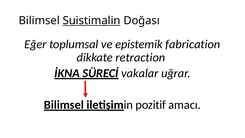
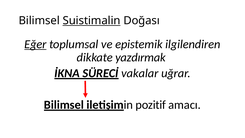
Eğer underline: none -> present (35, 44)
fabrication: fabrication -> ilgilendiren (193, 44)
retraction: retraction -> yazdırmak (140, 57)
